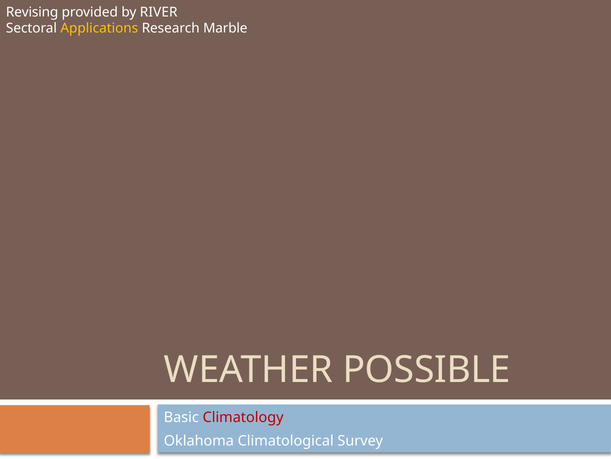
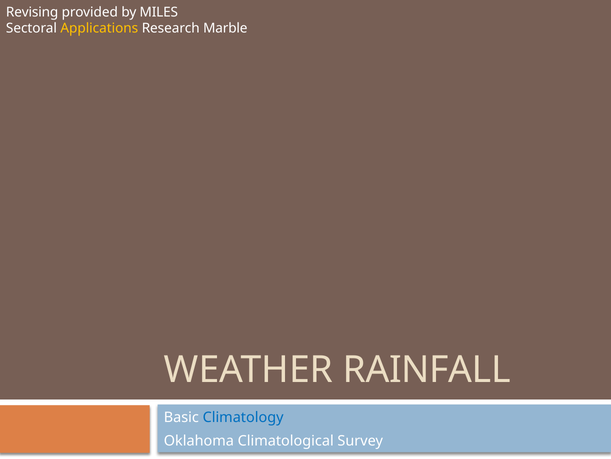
RIVER: RIVER -> MILES (159, 12)
POSSIBLE: POSSIBLE -> RAINFALL (427, 369)
Climatology colour: red -> blue (243, 417)
